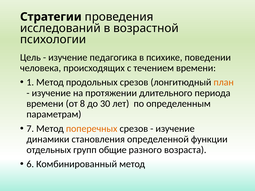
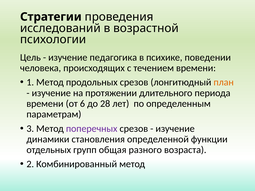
8: 8 -> 6 (82, 104)
30: 30 -> 28 (105, 104)
7: 7 -> 3 (30, 129)
поперечных colour: orange -> purple (92, 129)
общие: общие -> общая (113, 150)
6: 6 -> 2 (30, 164)
